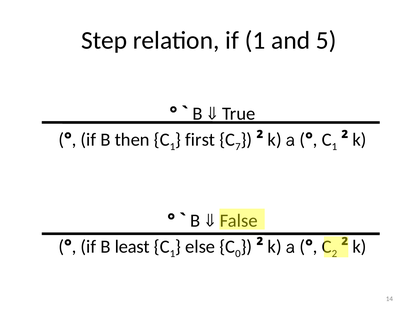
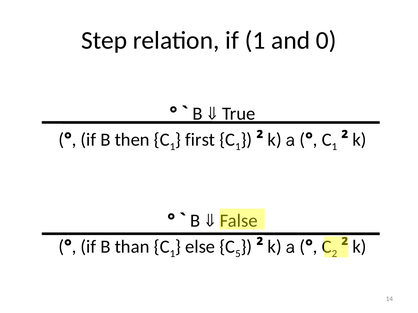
5: 5 -> 0 (326, 40)
7: 7 -> 1 (238, 147)
least: least -> than (132, 247)
0: 0 -> 5 (238, 254)
